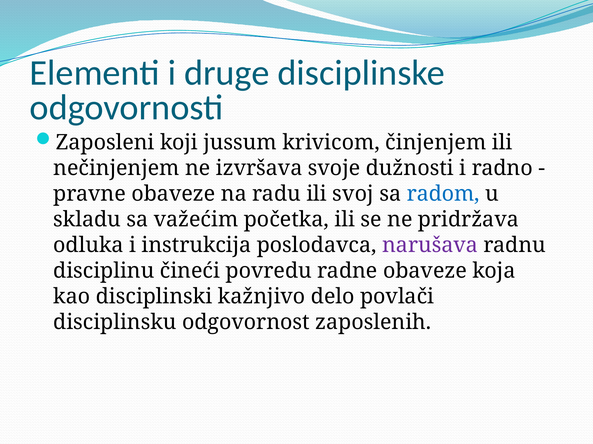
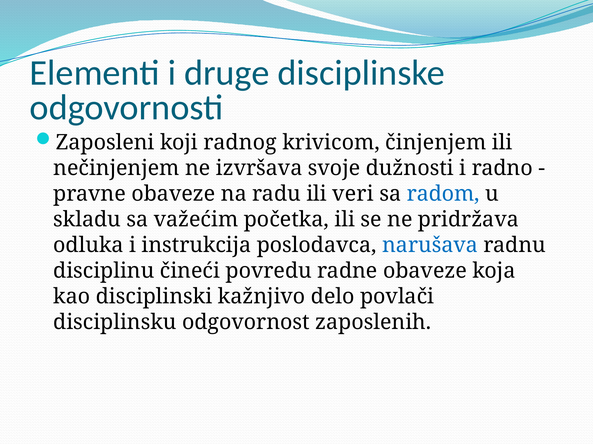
jussum: jussum -> radnog (240, 143)
svoj: svoj -> veri (353, 194)
narušava colour: purple -> blue (430, 245)
